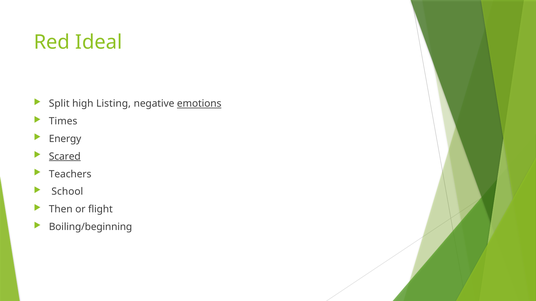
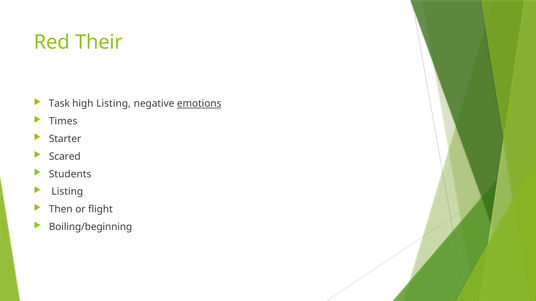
Ideal: Ideal -> Their (99, 42)
Split: Split -> Task (59, 104)
Energy: Energy -> Starter (65, 139)
Scared underline: present -> none (65, 157)
Teachers: Teachers -> Students (70, 174)
School: School -> Listing (67, 192)
